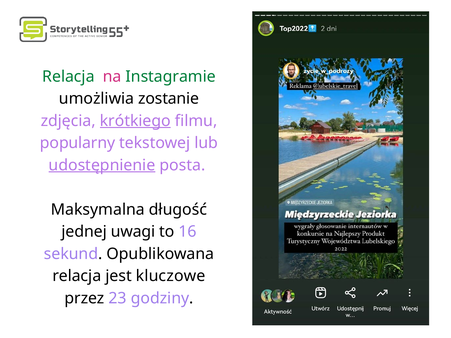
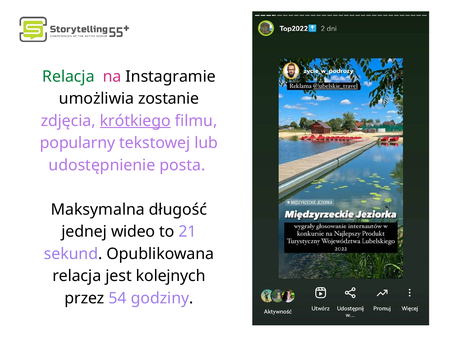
Instagramie colour: green -> black (171, 76)
udostępnienie underline: present -> none (102, 165)
uwagi: uwagi -> wideo (133, 232)
16: 16 -> 21 (188, 232)
kluczowe: kluczowe -> kolejnych (171, 276)
23: 23 -> 54 (118, 298)
